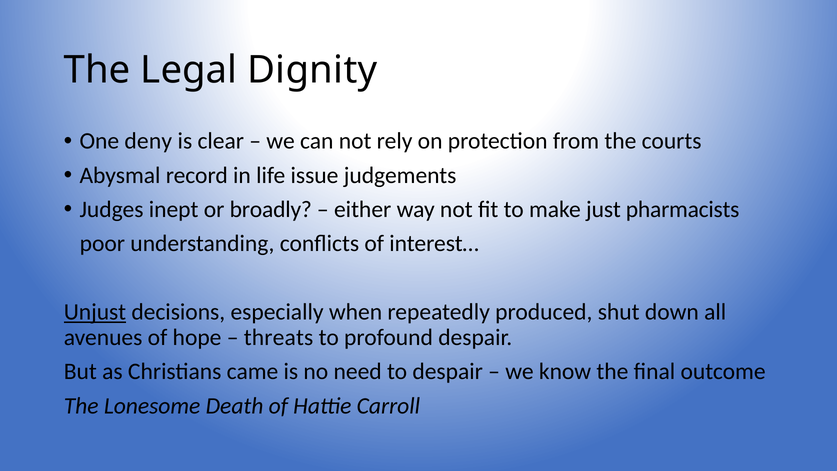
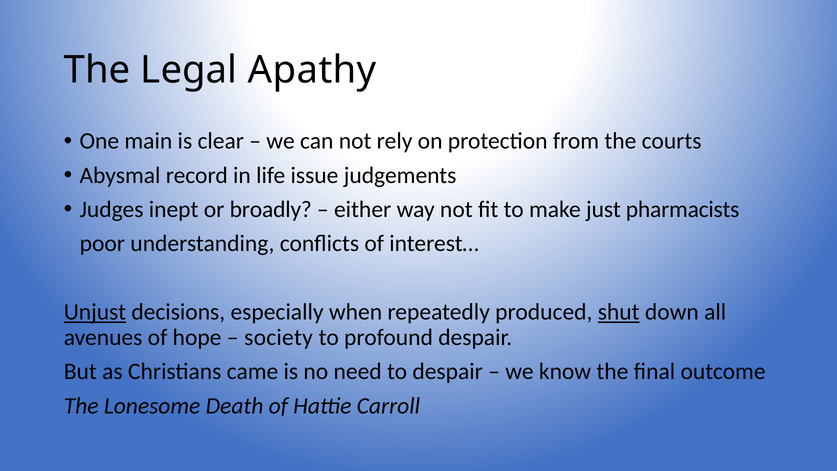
Dignity: Dignity -> Apathy (312, 70)
deny: deny -> main (148, 141)
shut underline: none -> present (619, 312)
threats: threats -> society (279, 337)
